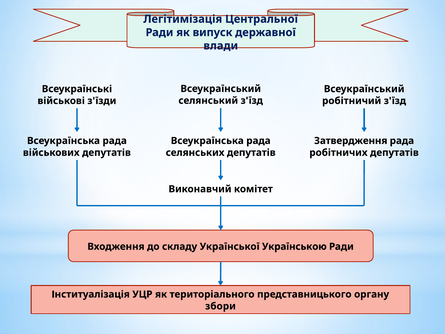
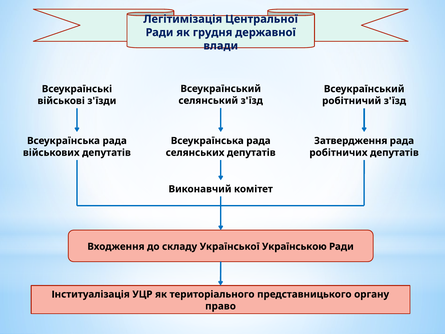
випуск: випуск -> грудня (213, 32)
збори: збори -> право (221, 306)
